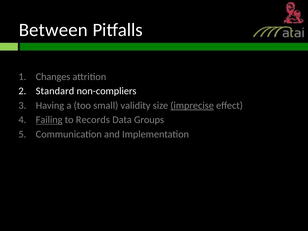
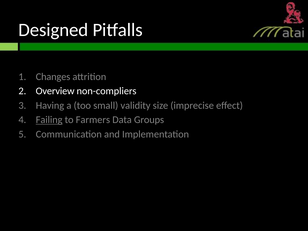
Between: Between -> Designed (53, 30)
Standard: Standard -> Overview (55, 91)
imprecise underline: present -> none (192, 105)
Records: Records -> Farmers (93, 120)
